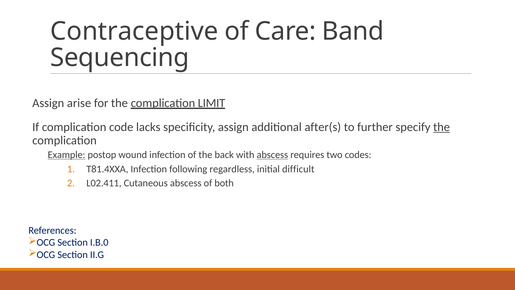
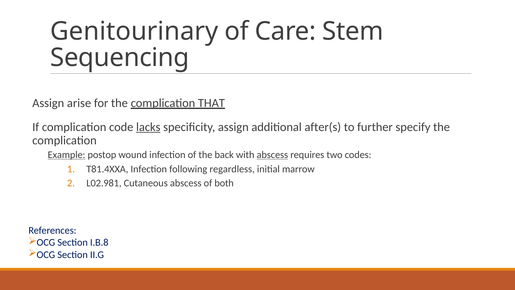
Contraceptive: Contraceptive -> Genitourinary (134, 31)
Band: Band -> Stem (353, 31)
LIMIT: LIMIT -> THAT (211, 103)
lacks underline: none -> present (148, 127)
the underline: present -> none (442, 127)
difficult: difficult -> marrow (298, 169)
L02.411: L02.411 -> L02.981 (104, 183)
I.B.0: I.B.0 -> I.B.8 (99, 242)
